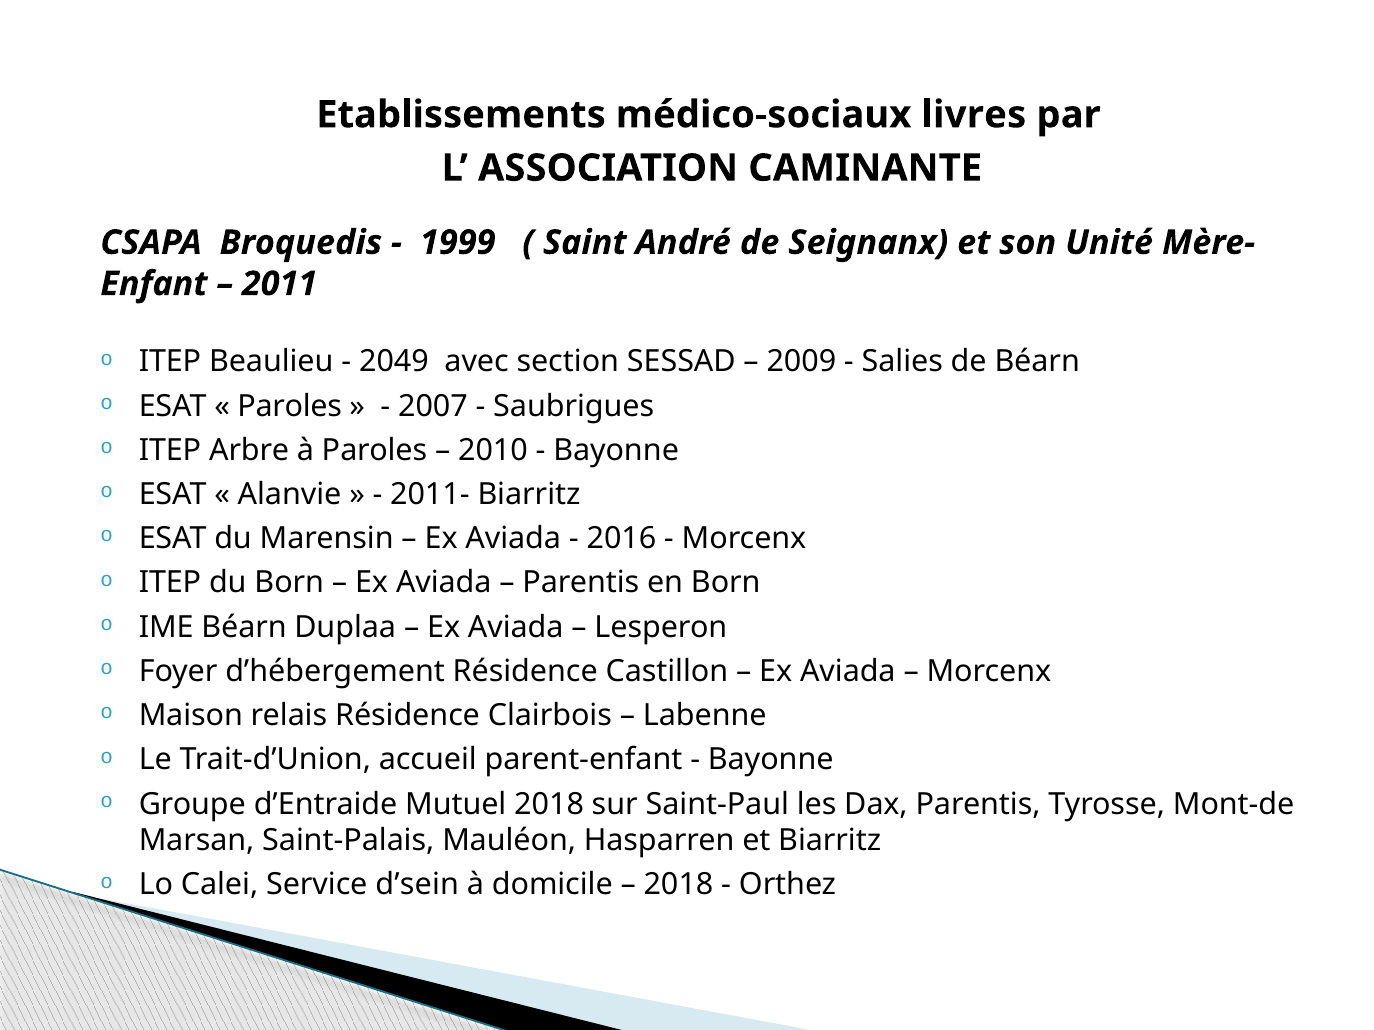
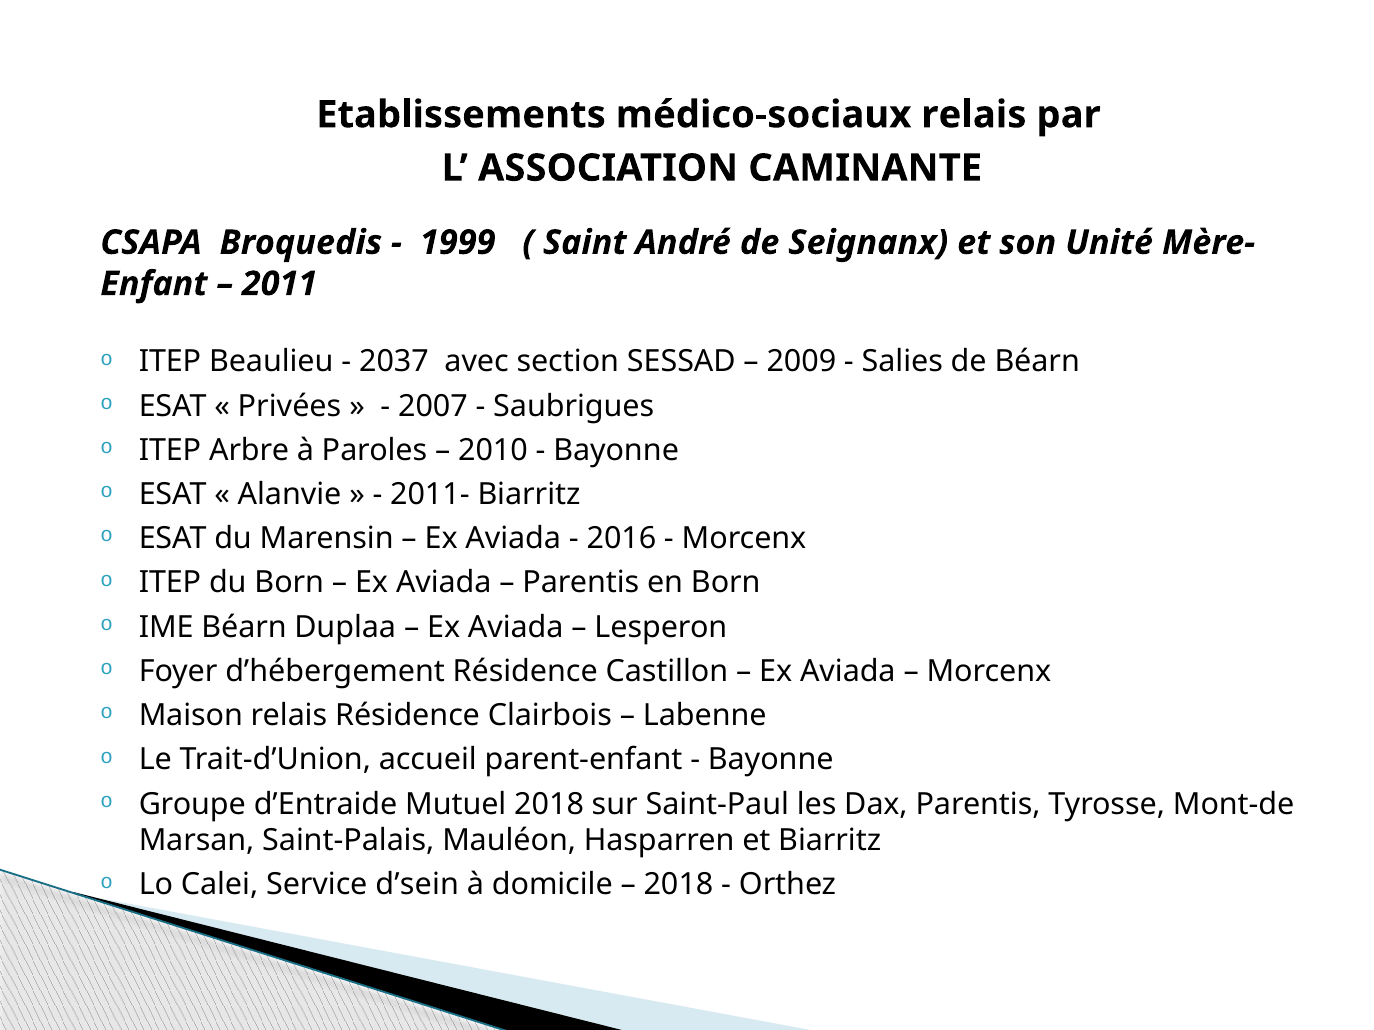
médico-sociaux livres: livres -> relais (974, 115)
2049: 2049 -> 2037 (394, 362)
Paroles: Paroles -> Privées (290, 406)
